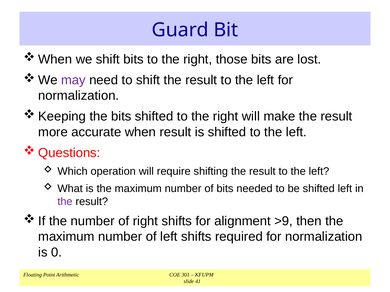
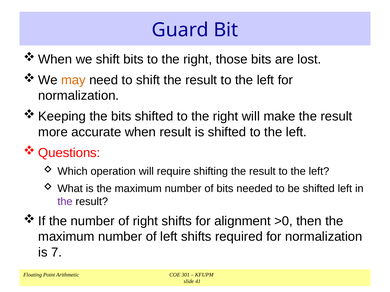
may colour: purple -> orange (73, 80)
>9: >9 -> >0 (284, 222)
0: 0 -> 7 (57, 253)
